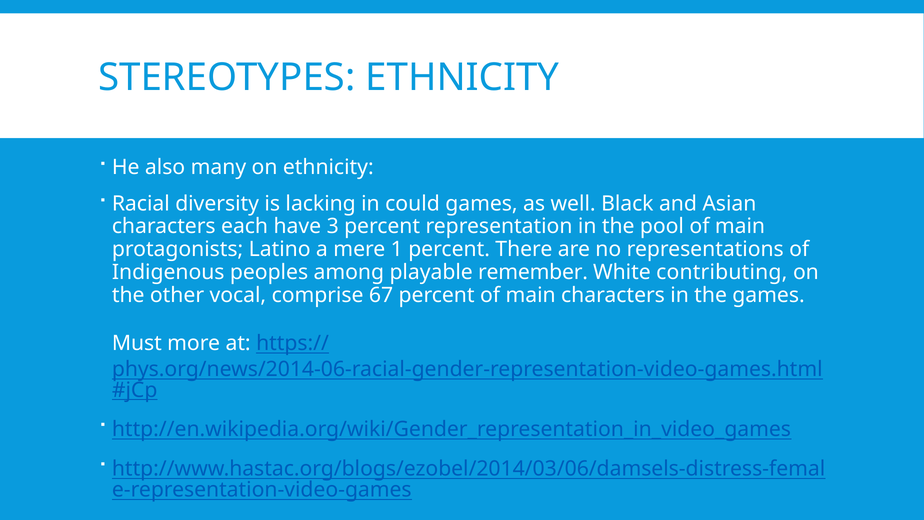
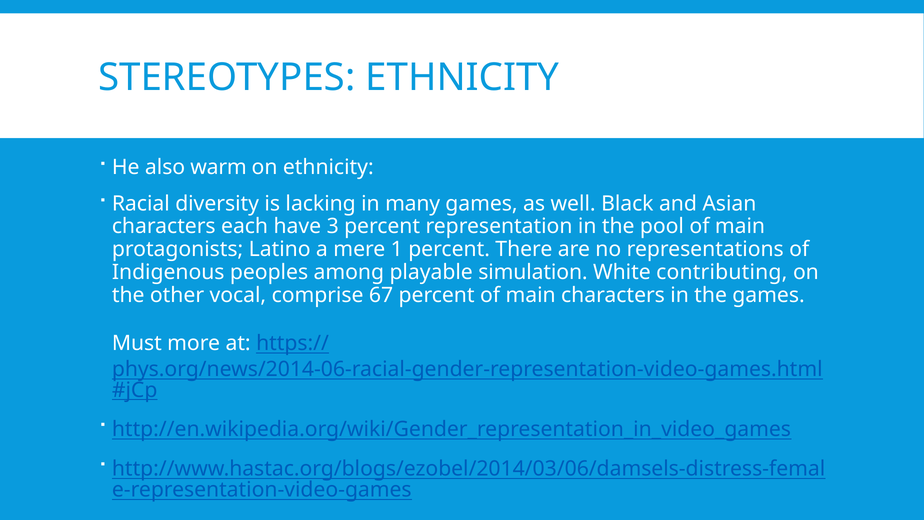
many: many -> warm (219, 167)
could: could -> many (413, 204)
remember: remember -> simulation (533, 272)
